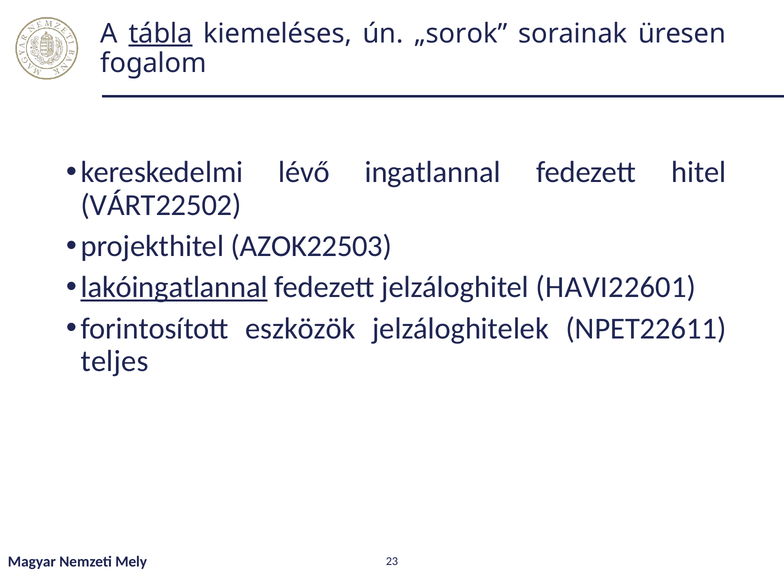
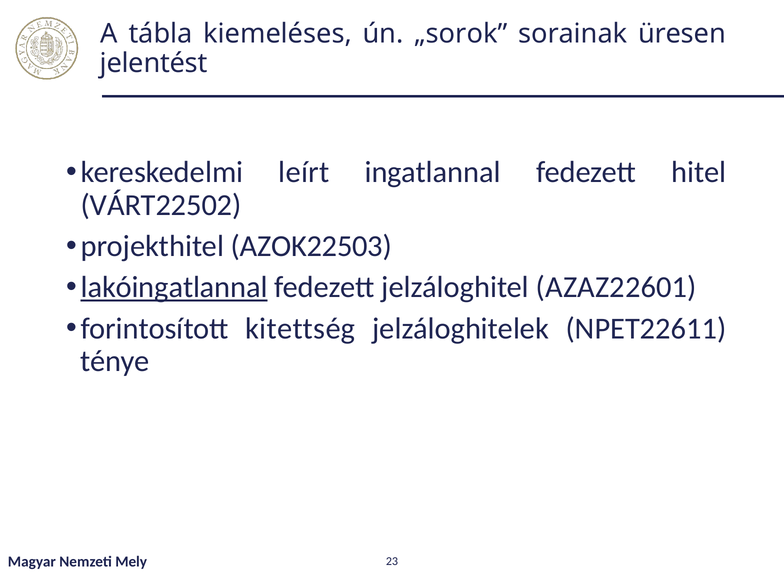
tábla underline: present -> none (161, 34)
fogalom: fogalom -> jelentést (154, 63)
lévő: lévő -> leírt (304, 172)
HAVI22601: HAVI22601 -> AZAZ22601 (616, 287)
eszközök: eszközök -> kitettség (300, 328)
teljes: teljes -> ténye (115, 361)
